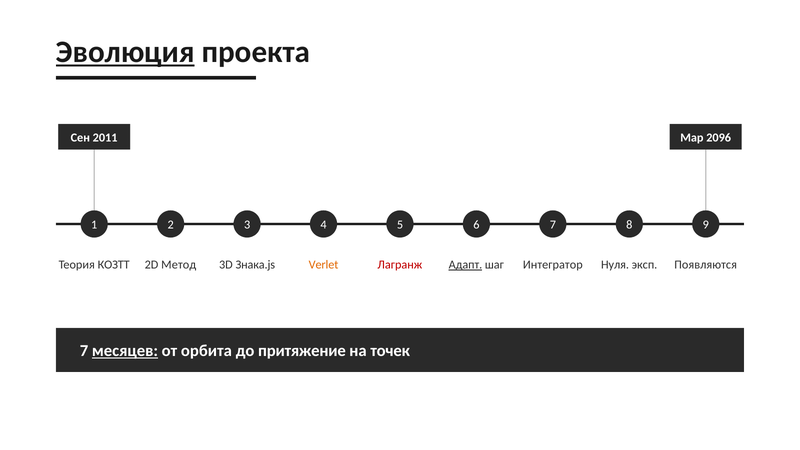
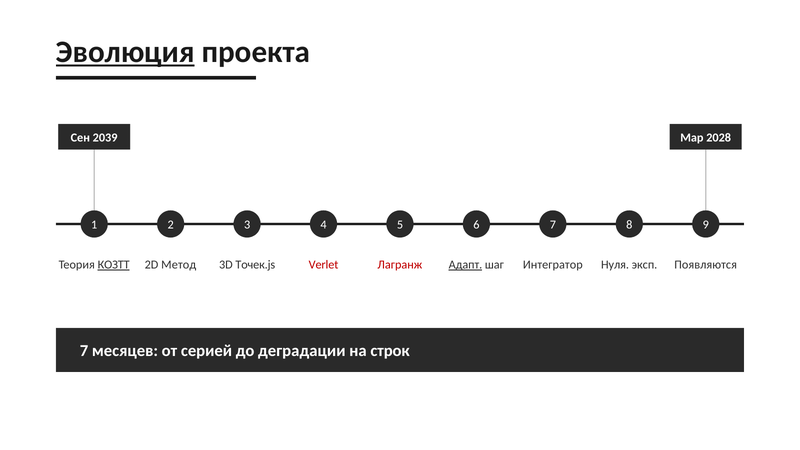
2011: 2011 -> 2039 (105, 138)
2096: 2096 -> 2028 (719, 138)
КОЗТТ underline: none -> present (114, 265)
Знака.js: Знака.js -> Точек.js (255, 265)
Verlet colour: orange -> red (324, 265)
месяцев underline: present -> none (125, 351)
орбита: орбита -> серией (206, 351)
притяжение: притяжение -> деградации (302, 351)
точек: точек -> строк (390, 351)
